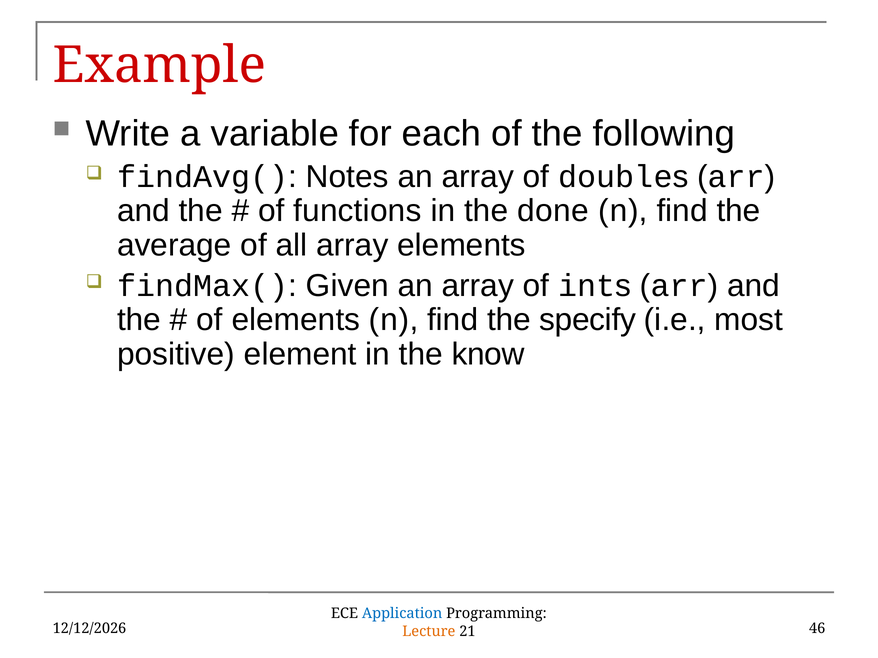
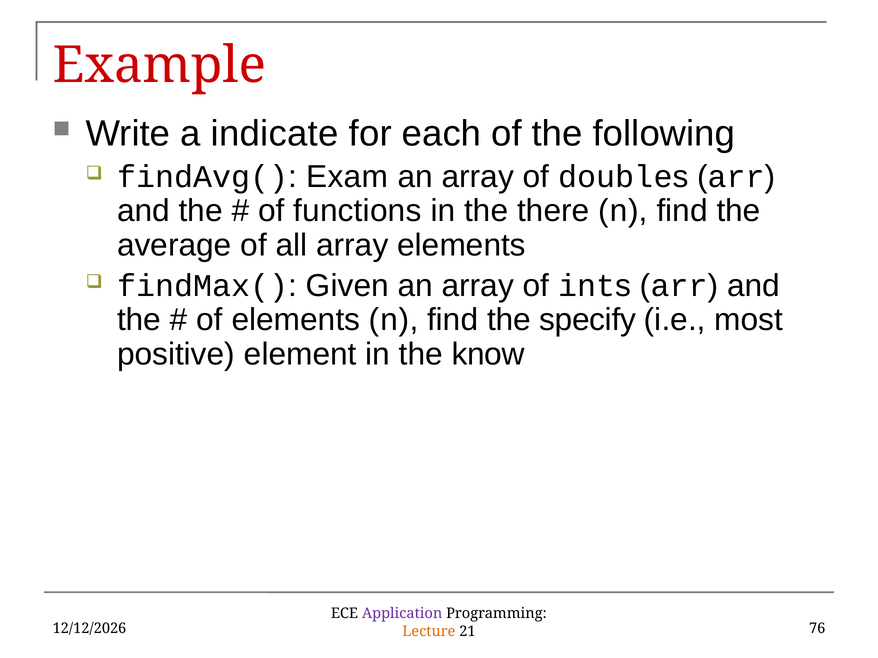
variable: variable -> indicate (275, 134)
Notes: Notes -> Exam (347, 177)
done: done -> there (553, 211)
Application colour: blue -> purple (402, 614)
46: 46 -> 76 (817, 629)
